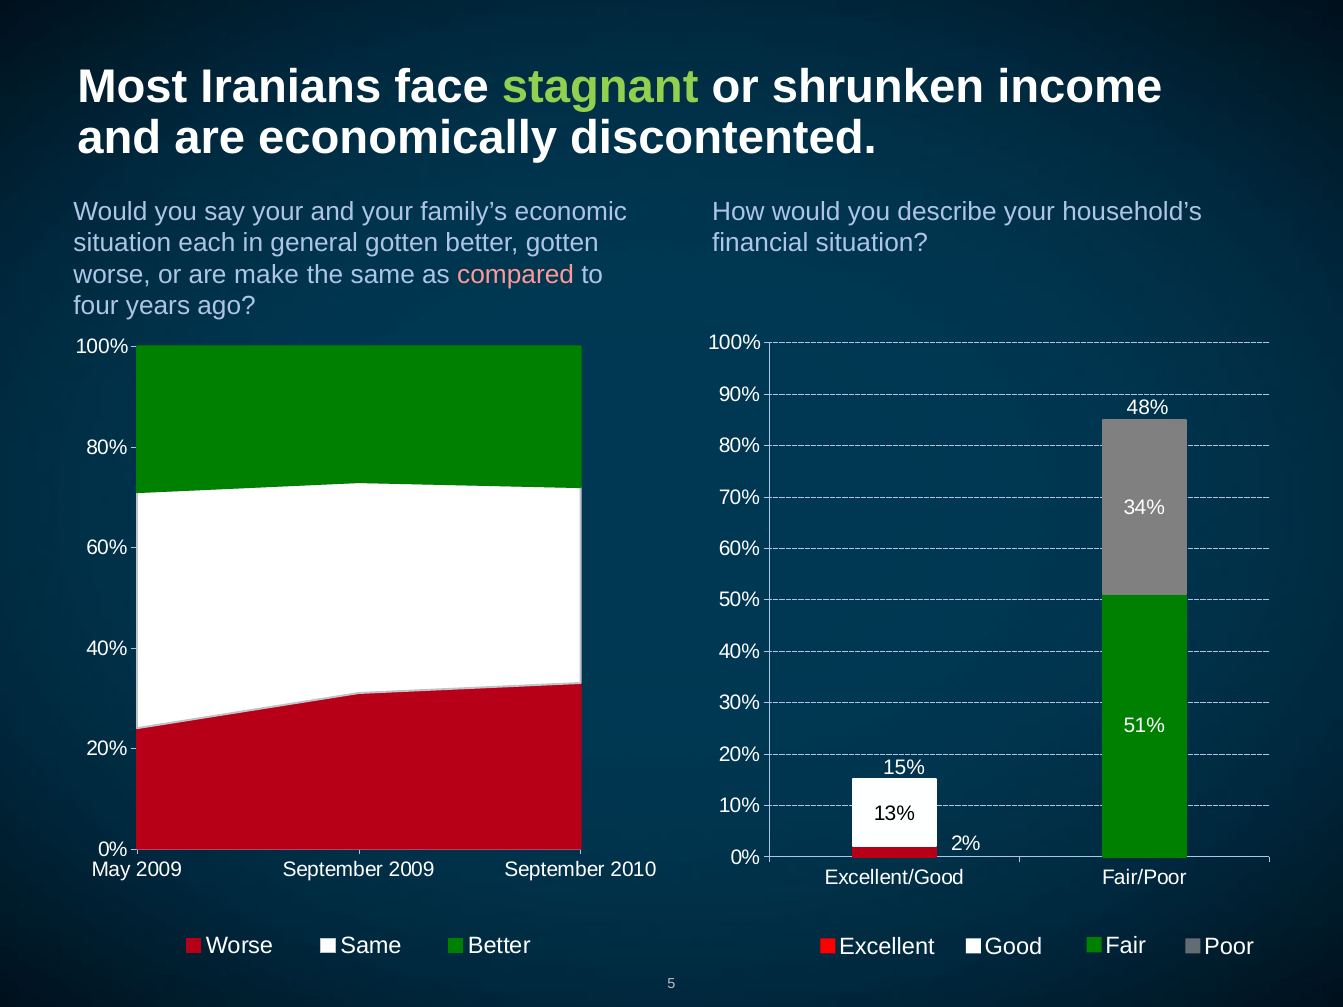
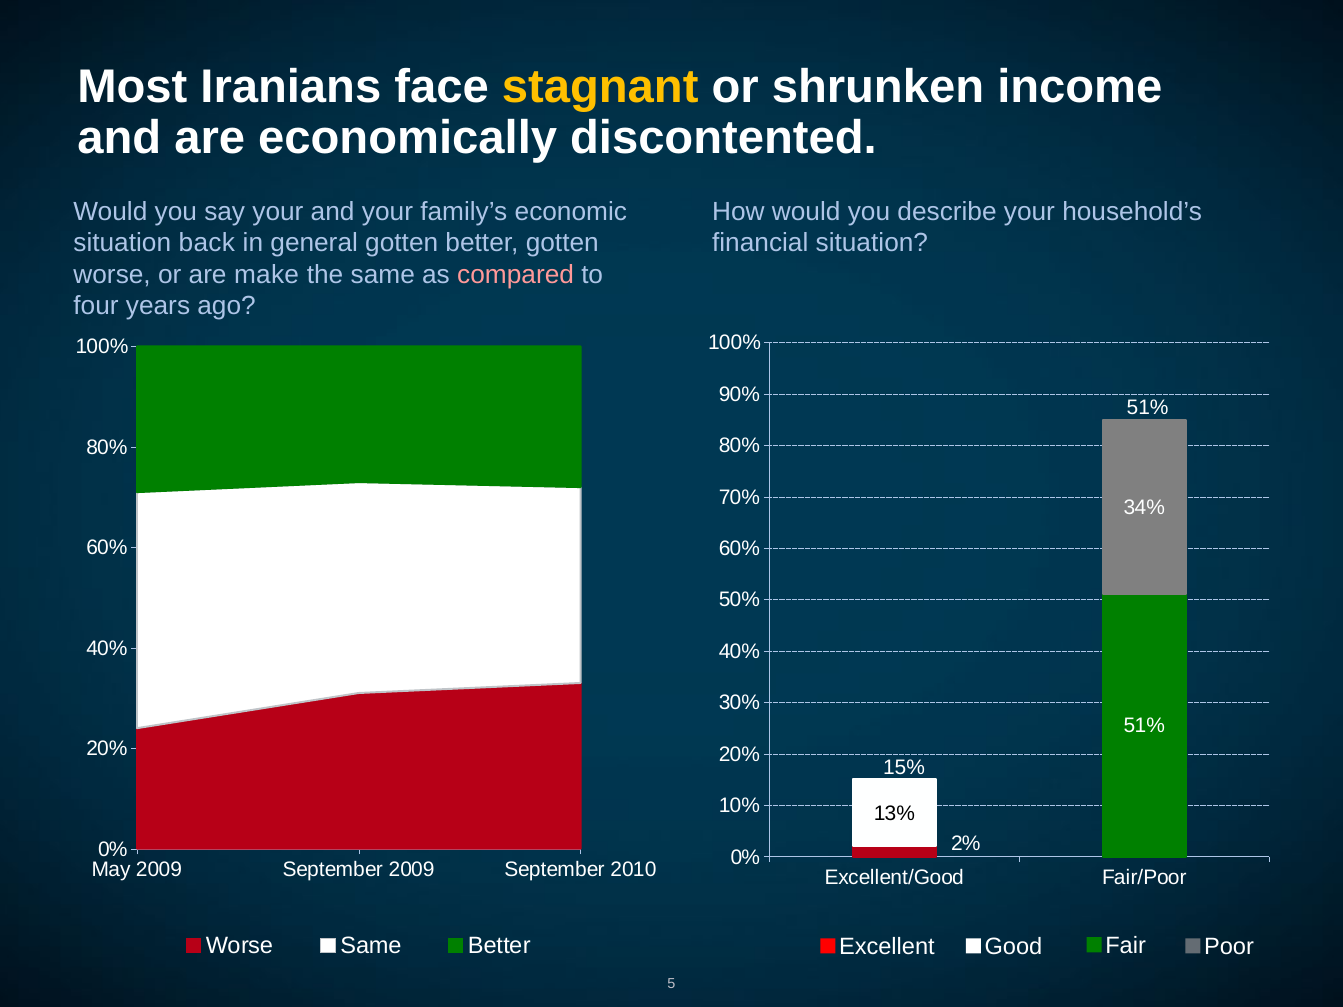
stagnant colour: light green -> yellow (600, 87)
each: each -> back (207, 243)
48%: 48% -> 51% (1148, 407)
